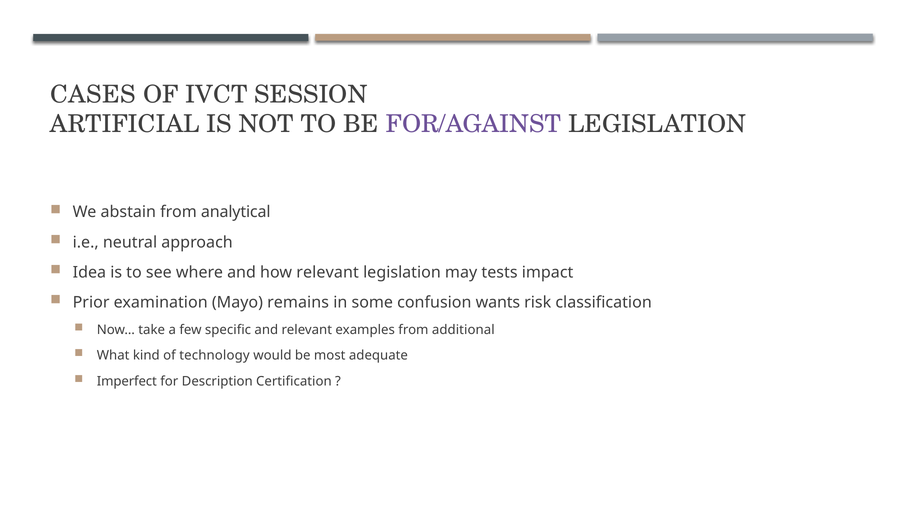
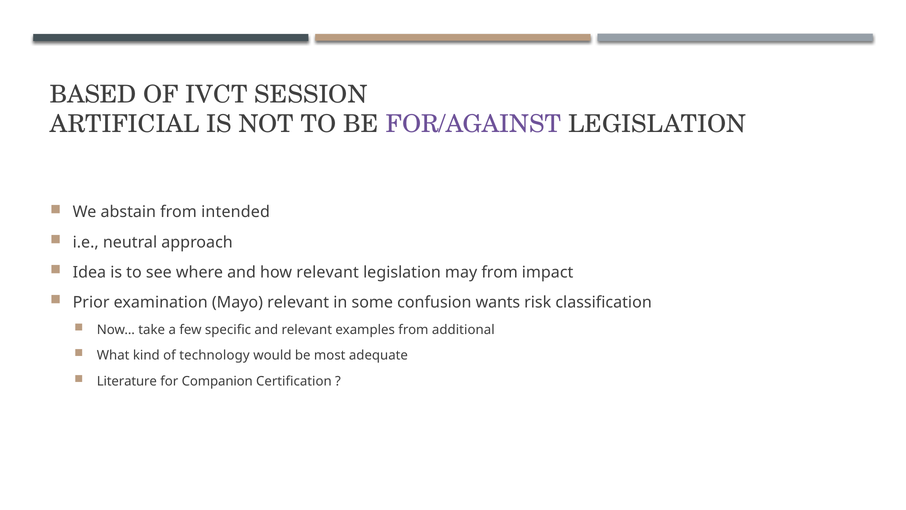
CASES: CASES -> BASED (93, 95)
analytical: analytical -> intended (236, 212)
may tests: tests -> from (500, 272)
Mayo remains: remains -> relevant (298, 302)
Imperfect: Imperfect -> Literature (127, 381)
Description: Description -> Companion (217, 381)
